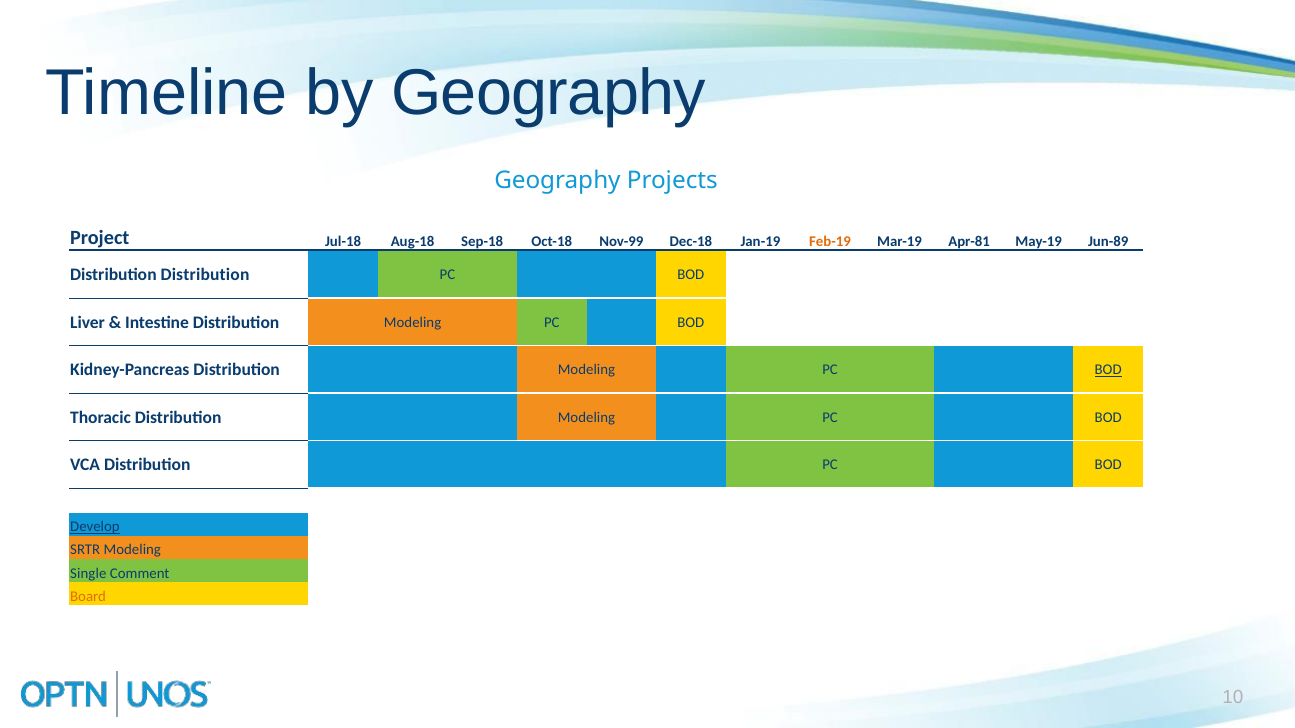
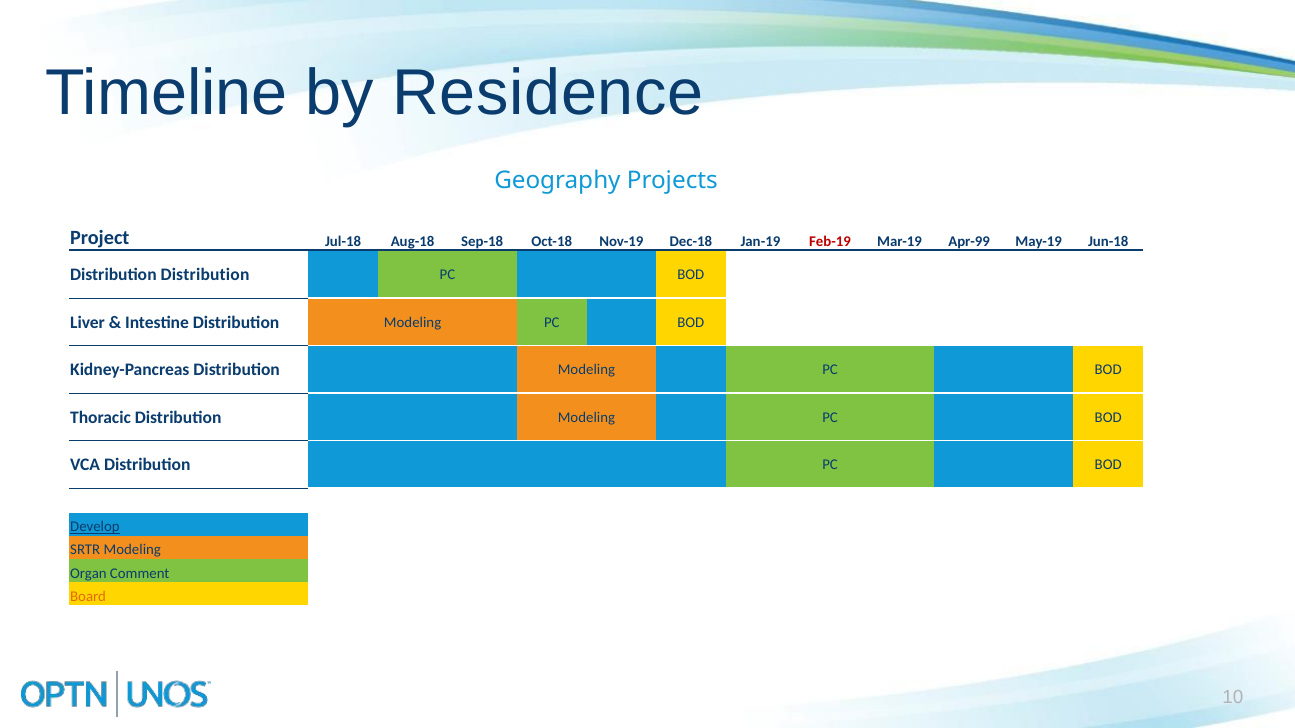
by Geography: Geography -> Residence (548, 93)
Nov-99: Nov-99 -> Nov-19 (621, 241)
Feb-19 colour: orange -> red (830, 241)
Apr-81: Apr-81 -> Apr-99 (969, 241)
Jun-89: Jun-89 -> Jun-18 (1108, 241)
BOD underline: present -> none (1108, 370)
Single: Single -> Organ (88, 573)
